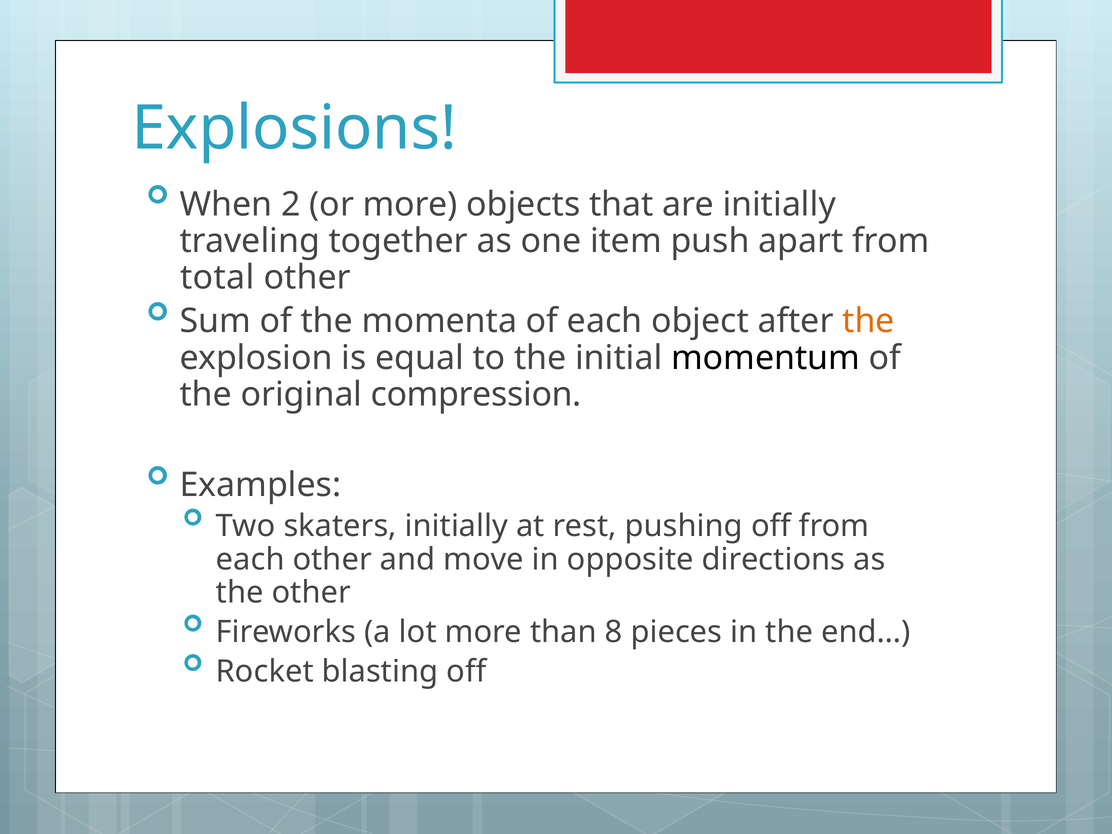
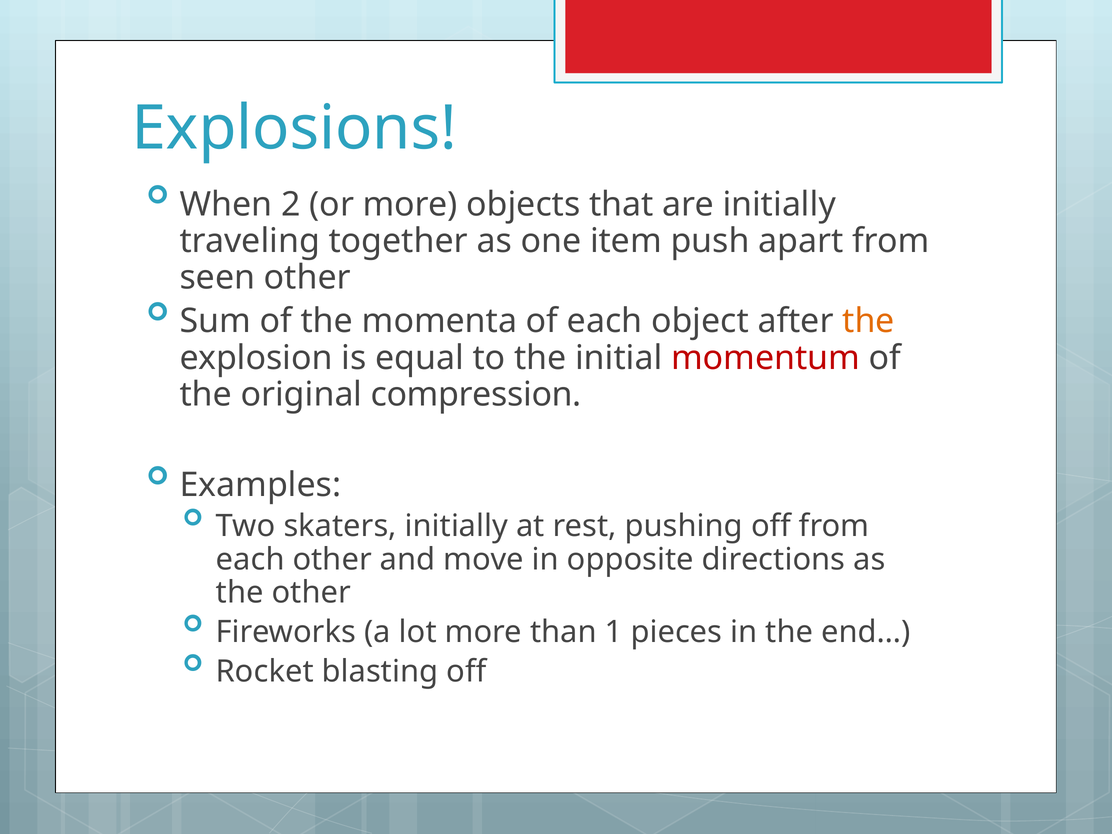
total: total -> seen (217, 278)
momentum colour: black -> red (766, 358)
8: 8 -> 1 (614, 632)
